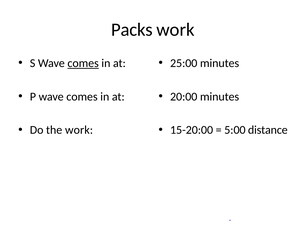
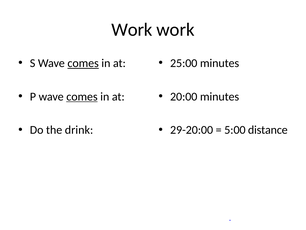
Packs: Packs -> Work (132, 30)
comes underline: none -> present (82, 96)
the work: work -> drink (79, 130)
15-20:00: 15-20:00 -> 29-20:00 (192, 130)
